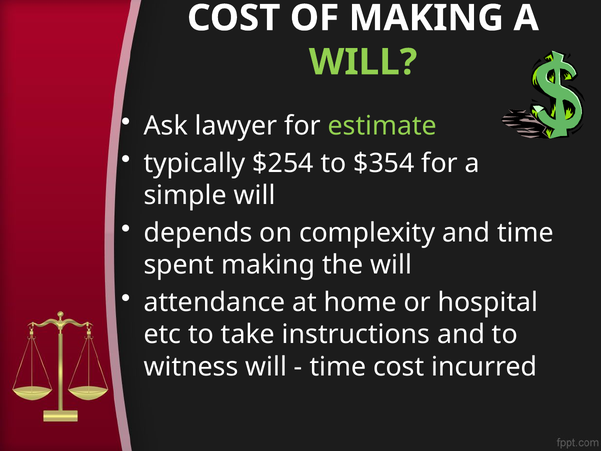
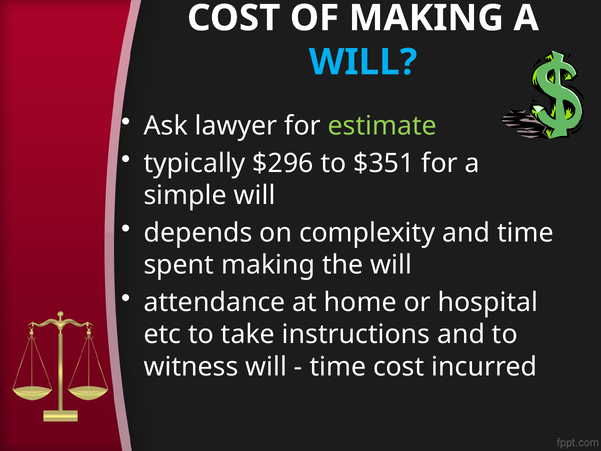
WILL colour: light green -> light blue (363, 62)
$254: $254 -> $296 (283, 163)
$354: $354 -> $351 (384, 163)
